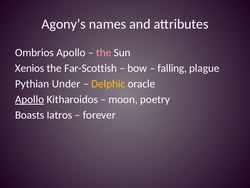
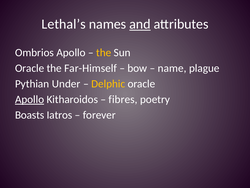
Agony’s: Agony’s -> Lethal’s (64, 24)
and underline: none -> present (140, 24)
the colour: pink -> yellow (104, 52)
Xenios: Xenios -> Oracle (30, 68)
Far-Scottish: Far-Scottish -> Far-Himself (91, 68)
falling: falling -> name (172, 68)
moon: moon -> fibres (123, 99)
